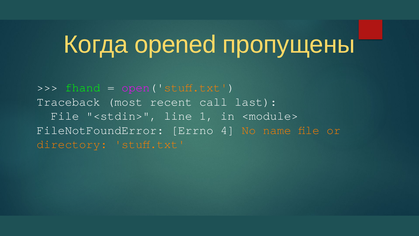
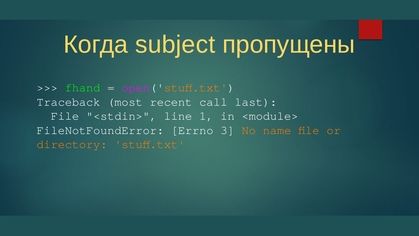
opened: opened -> subject (175, 45)
4: 4 -> 3 (228, 130)
